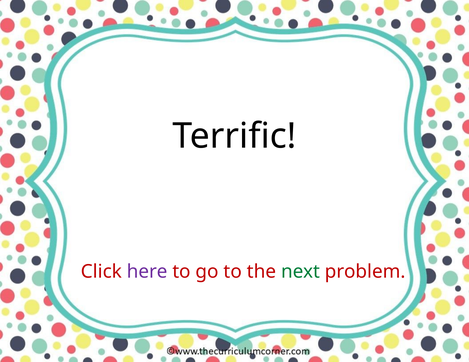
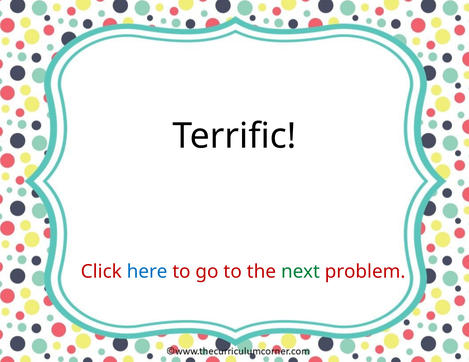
here colour: purple -> blue (147, 272)
